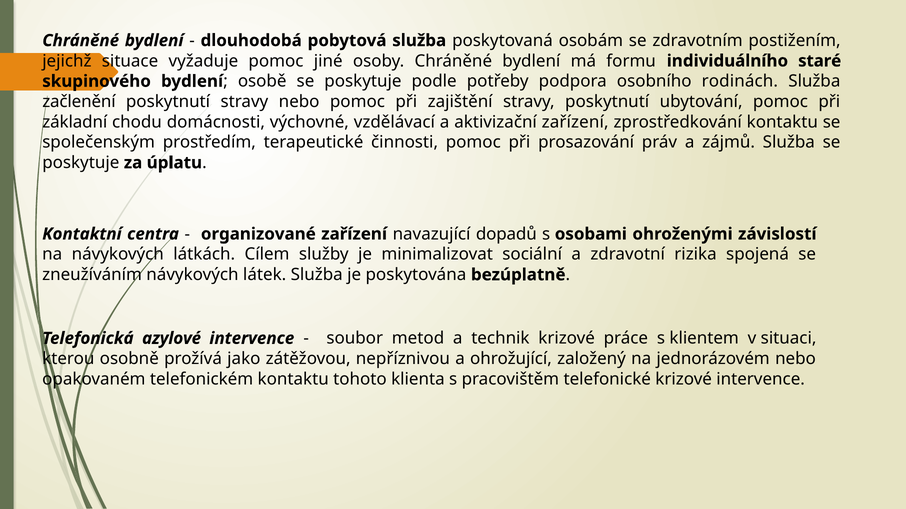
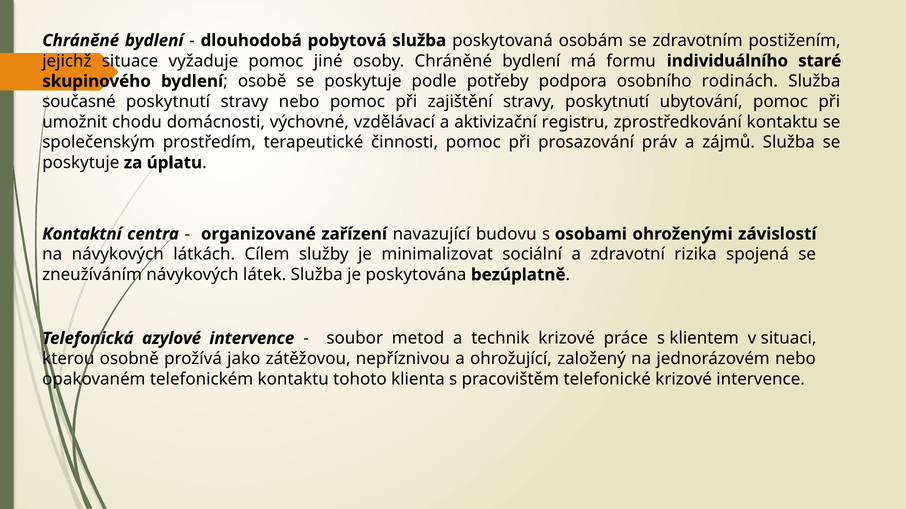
začlenění: začlenění -> současné (79, 102)
základní: základní -> umožnit (75, 122)
aktivizační zařízení: zařízení -> registru (575, 122)
dopadů: dopadů -> budovu (506, 234)
